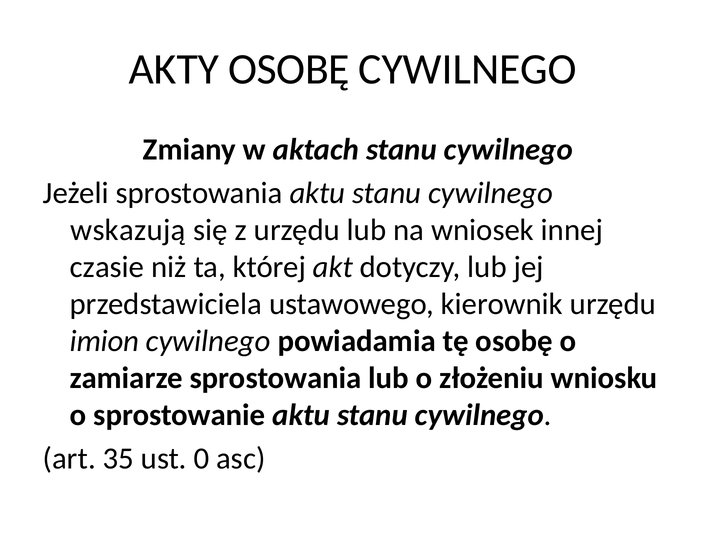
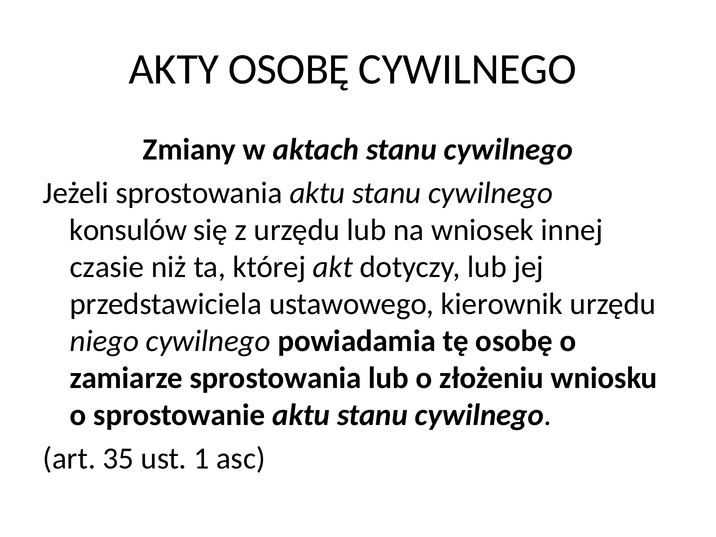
wskazują: wskazują -> konsulów (128, 230)
imion: imion -> niego (104, 341)
0: 0 -> 1 (201, 458)
